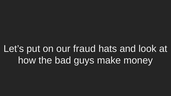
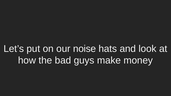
fraud: fraud -> noise (85, 49)
